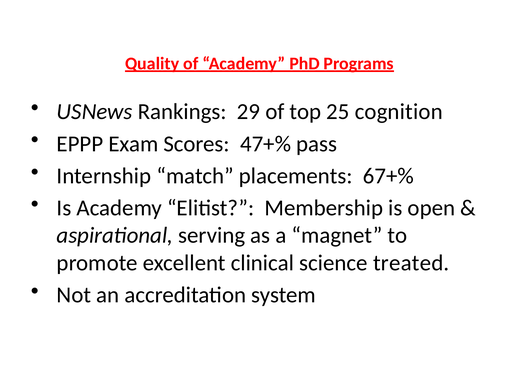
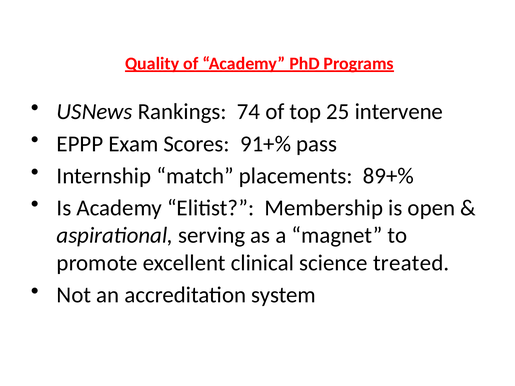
29: 29 -> 74 (249, 112)
cognition: cognition -> intervene (399, 112)
47+%: 47+% -> 91+% (266, 144)
67+%: 67+% -> 89+% (388, 176)
